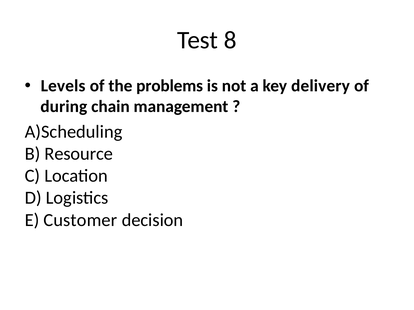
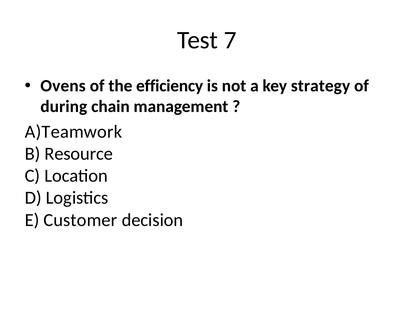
8: 8 -> 7 (230, 40)
Levels: Levels -> Ovens (63, 86)
problems: problems -> efficiency (170, 86)
delivery: delivery -> strategy (321, 86)
A)Scheduling: A)Scheduling -> A)Teamwork (74, 132)
